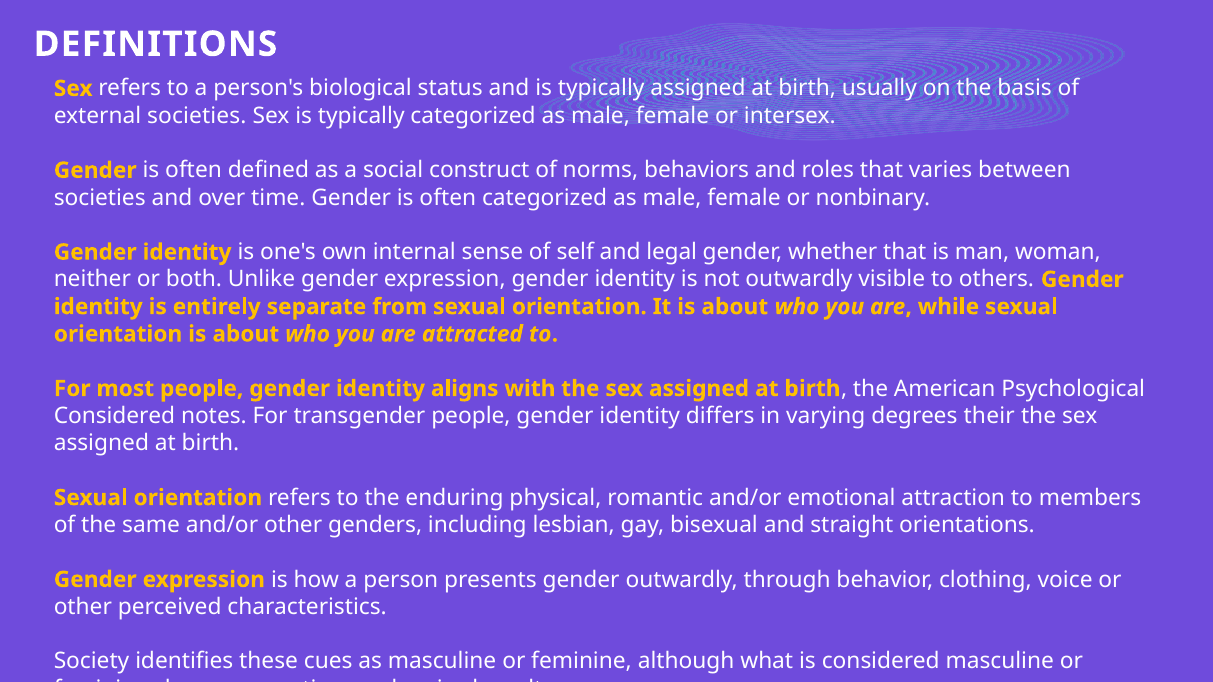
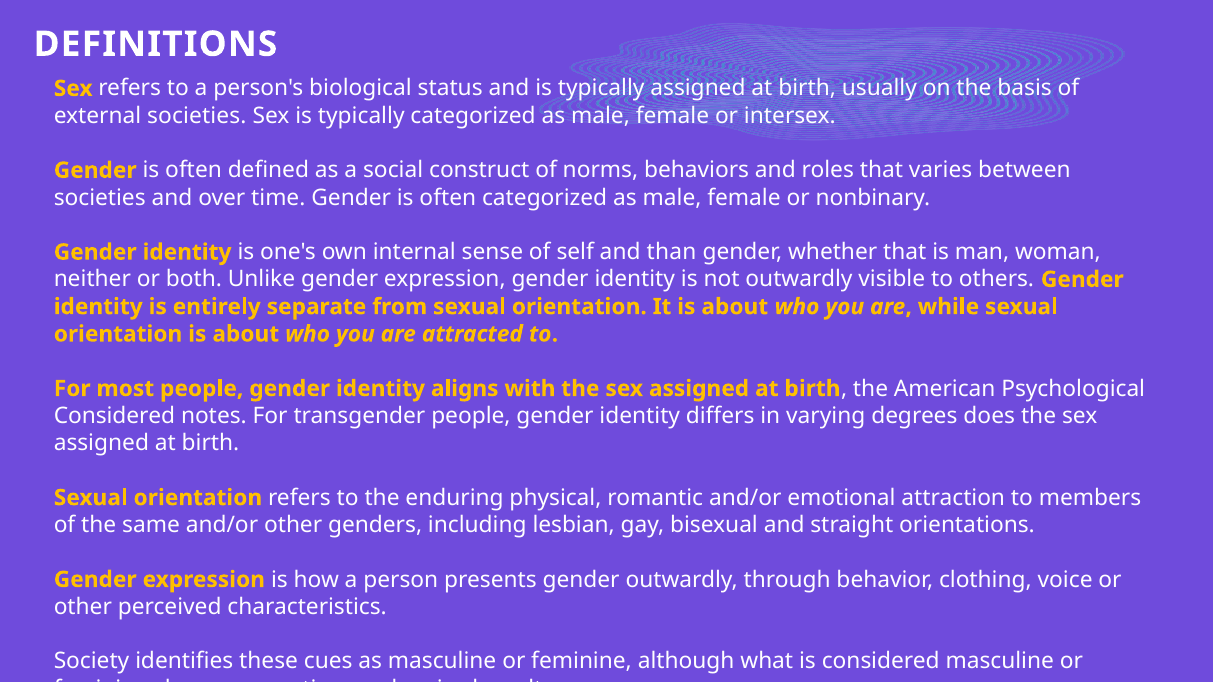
legal: legal -> than (671, 252)
their: their -> does (989, 416)
